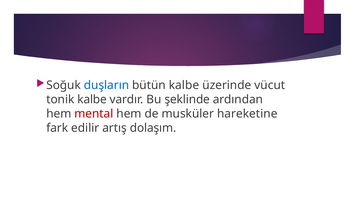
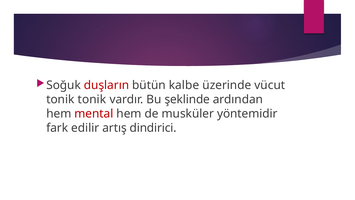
duşların colour: blue -> red (107, 85)
tonik kalbe: kalbe -> tonik (92, 99)
hareketine: hareketine -> yöntemidir (247, 114)
dolaşım: dolaşım -> dindirici (153, 128)
